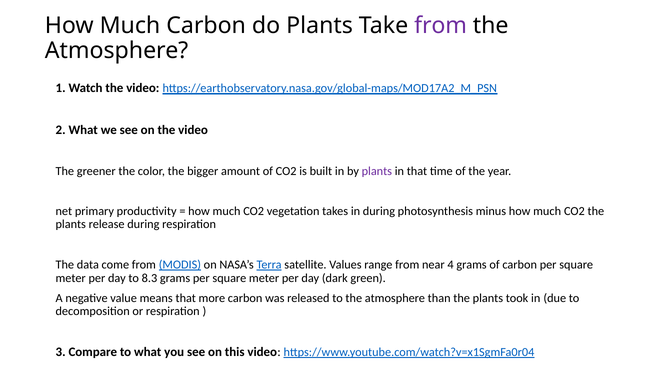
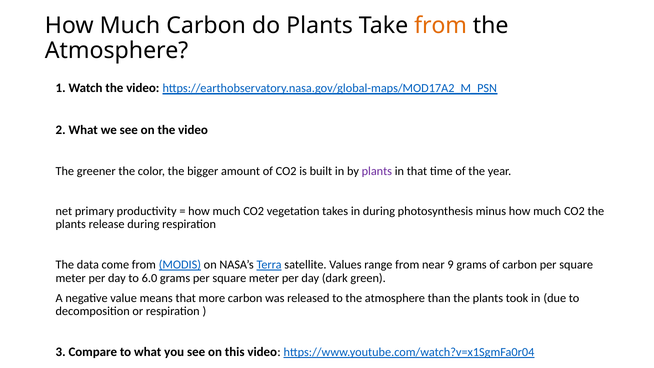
from colour: purple -> orange (441, 26)
4: 4 -> 9 (451, 265)
8.3: 8.3 -> 6.0 (149, 278)
